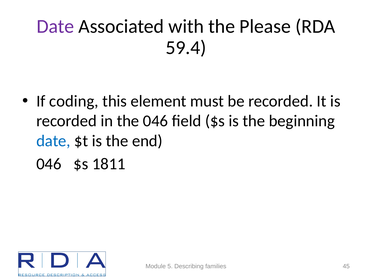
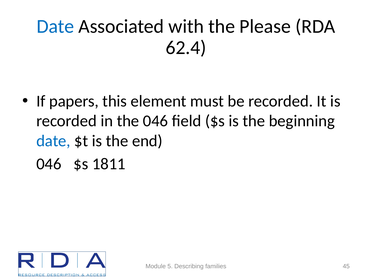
Date colour: purple -> blue (55, 26)
59.4: 59.4 -> 62.4 (186, 48)
coding: coding -> papers (74, 101)
